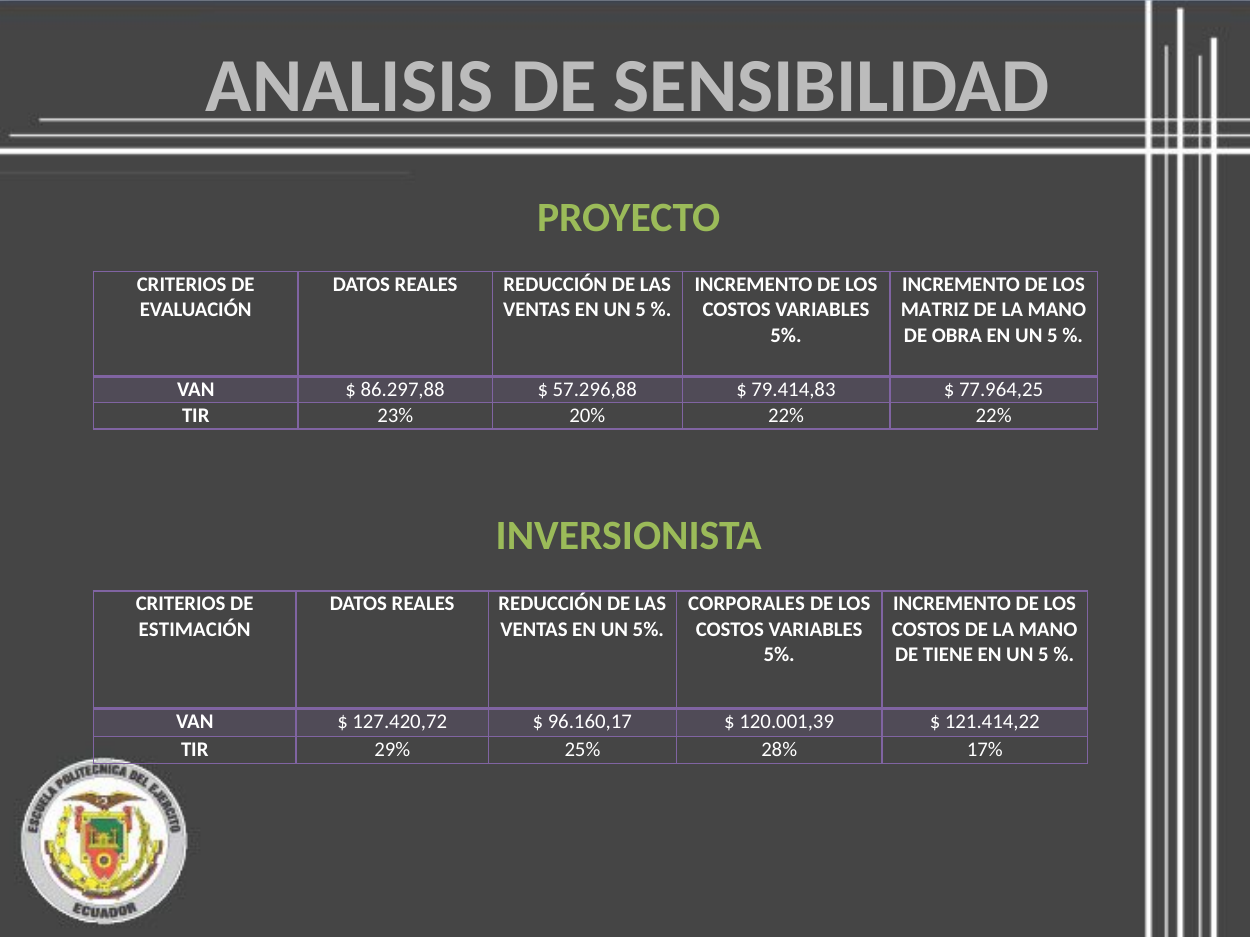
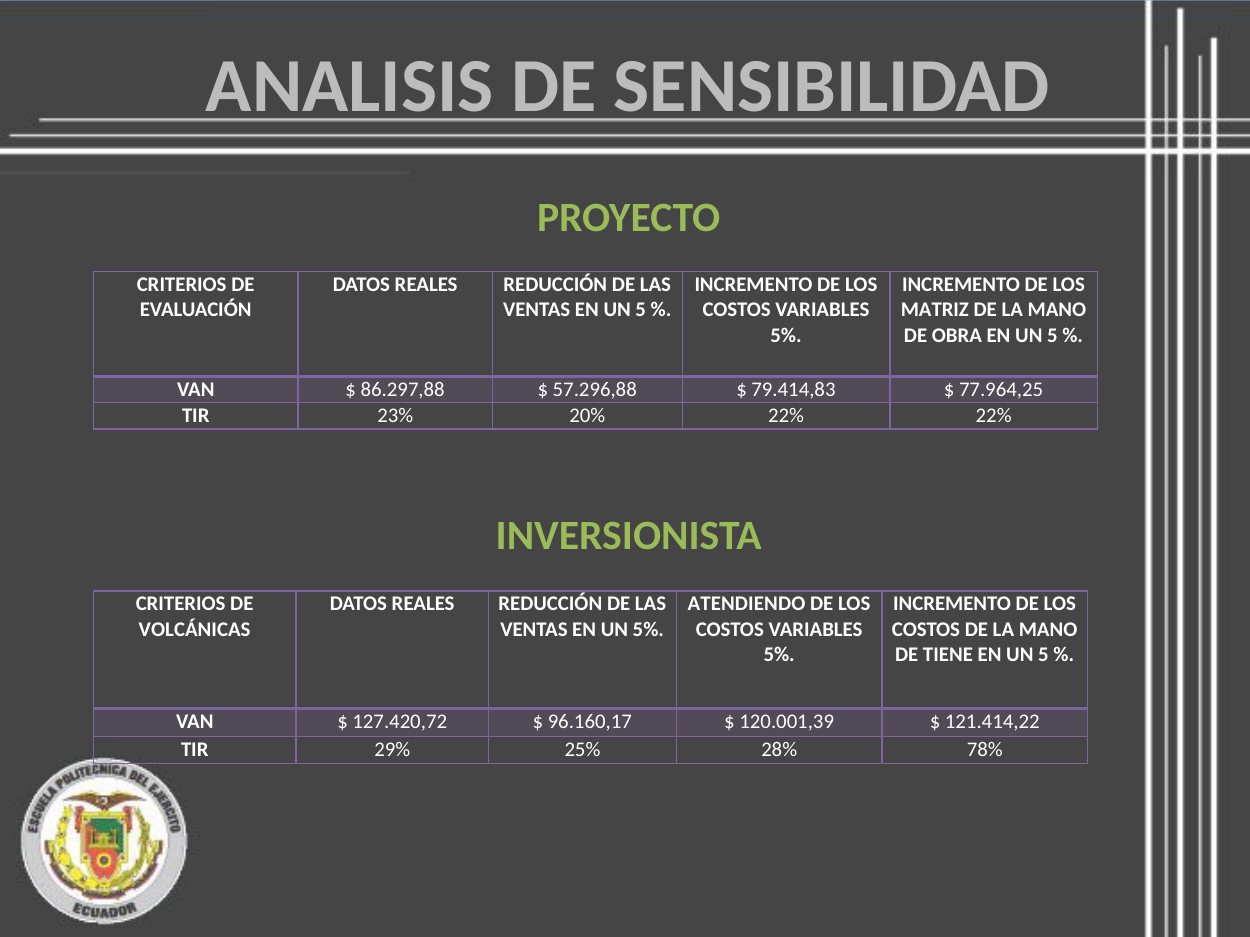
CORPORALES: CORPORALES -> ATENDIENDO (746, 604)
ESTIMACIÓN: ESTIMACIÓN -> VOLCÁNICAS (195, 630)
17%: 17% -> 78% (985, 750)
